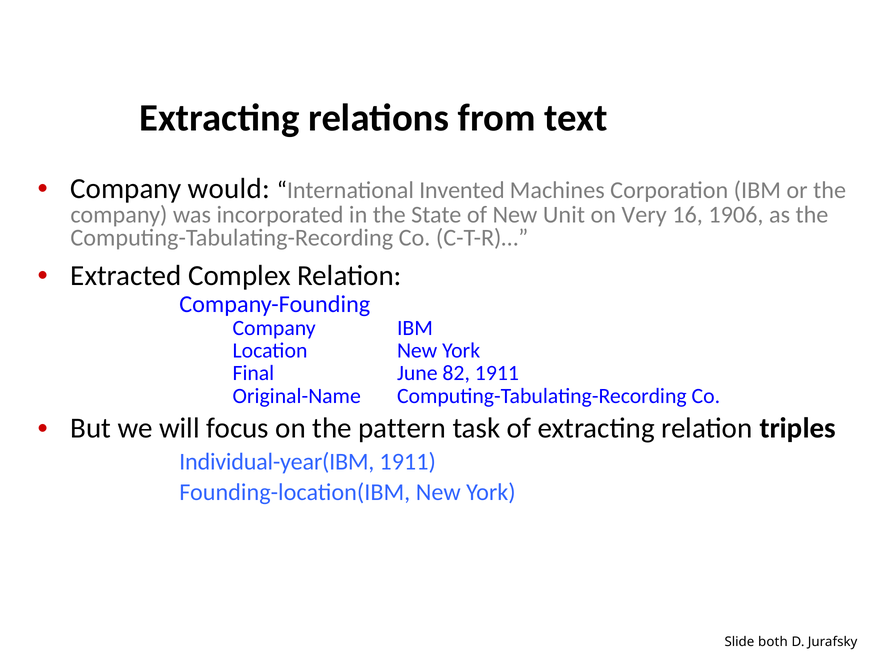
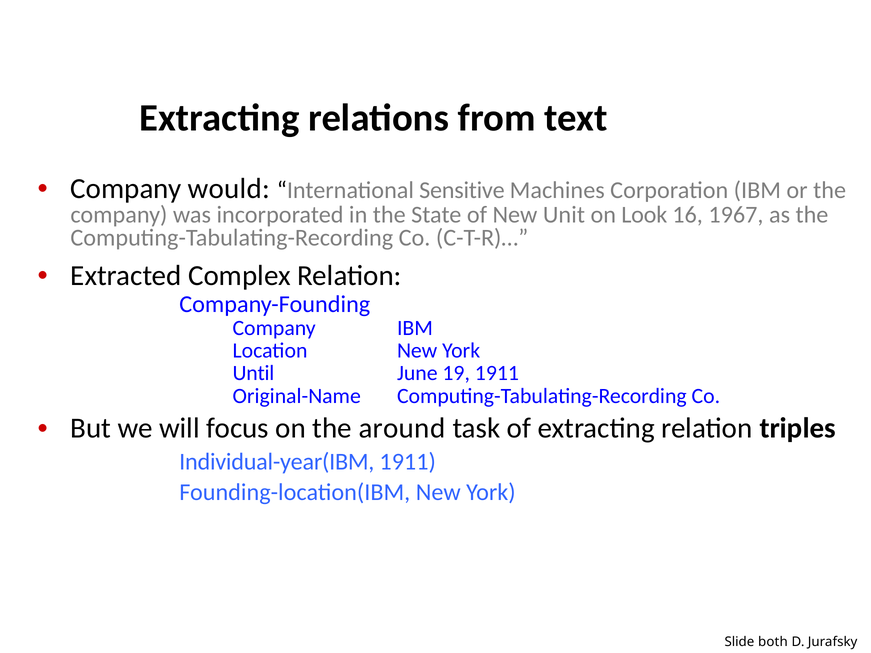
Invented: Invented -> Sensitive (462, 190)
Very: Very -> Look (644, 215)
1906: 1906 -> 1967 (736, 215)
Final: Final -> Until (253, 373)
82: 82 -> 19 (456, 373)
pattern: pattern -> around (402, 428)
